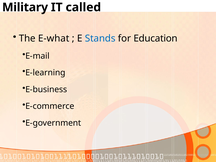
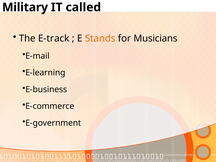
E-what: E-what -> E-track (54, 38)
Stands colour: blue -> orange (100, 38)
Education: Education -> Musicians (156, 38)
